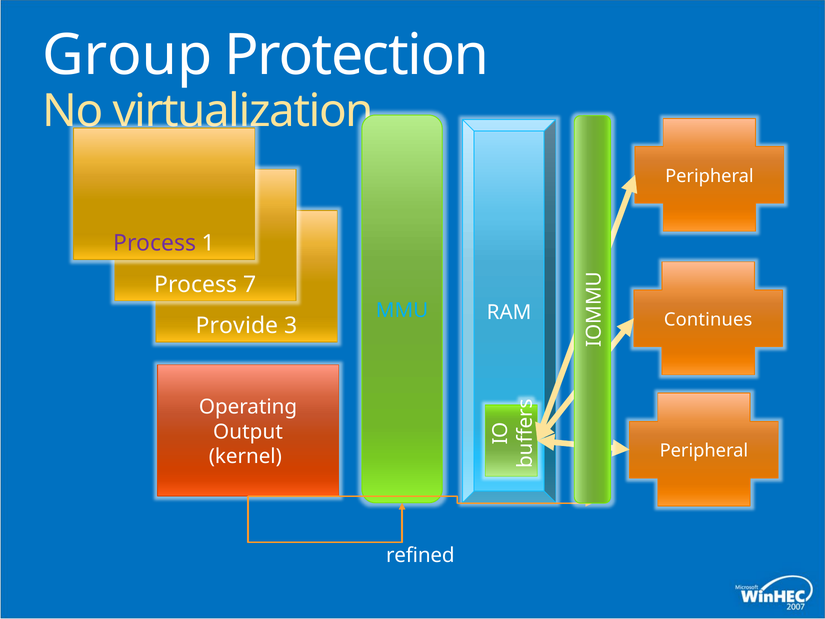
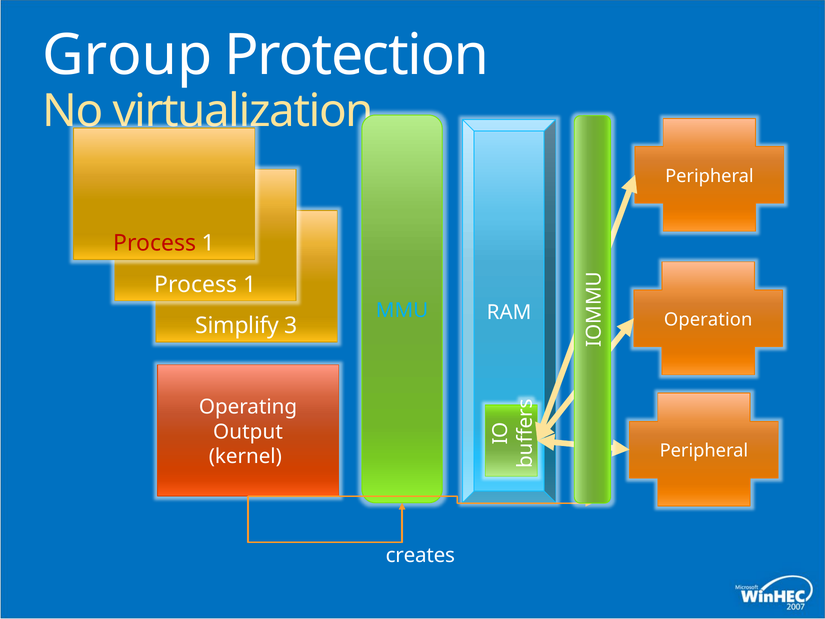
Process colour: purple -> red (155, 243)
7: 7 -> 1 (250, 284)
Continues: Continues -> Operation (708, 319)
Provide: Provide -> Simplify (237, 326)
refined: refined -> creates (420, 555)
